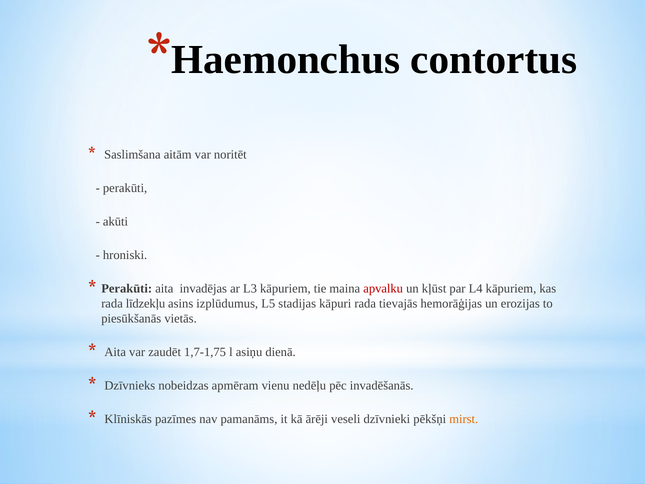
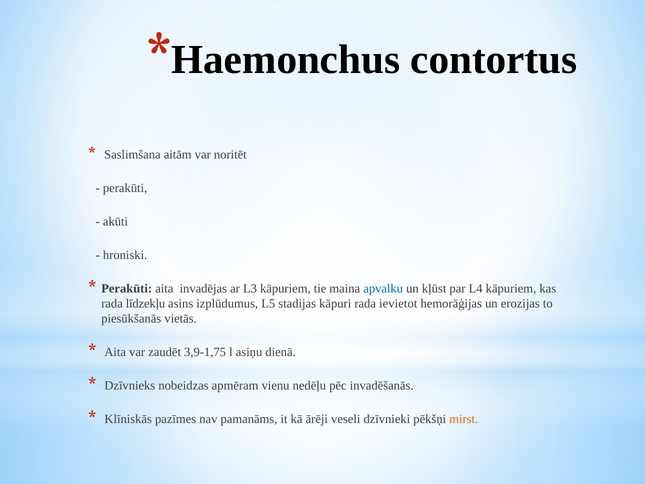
apvalku colour: red -> blue (383, 288)
tievajās: tievajās -> ievietot (398, 303)
1,7-1,75: 1,7-1,75 -> 3,9-1,75 (205, 352)
